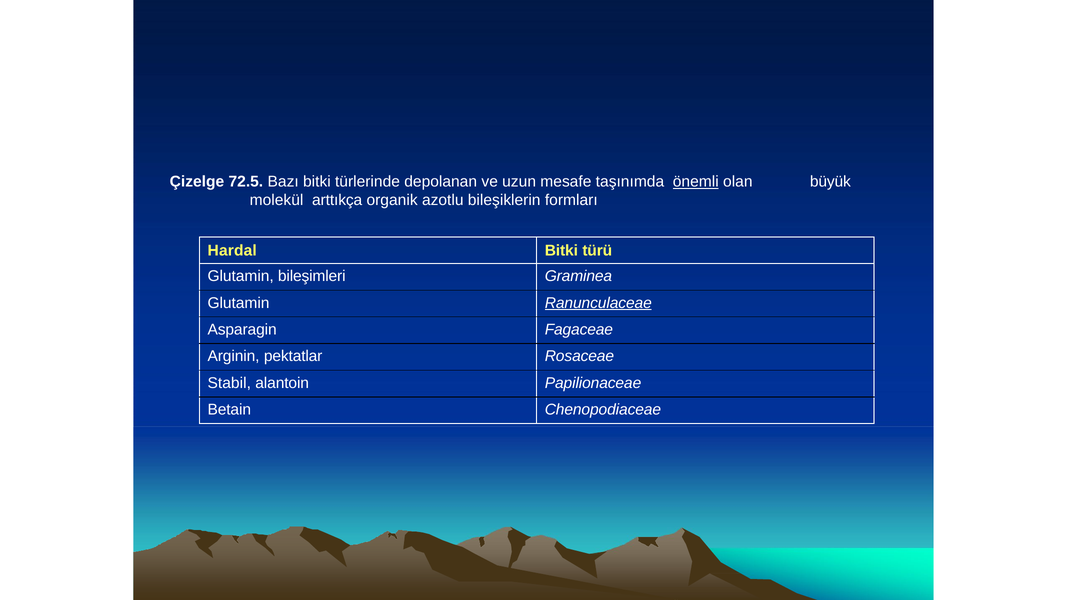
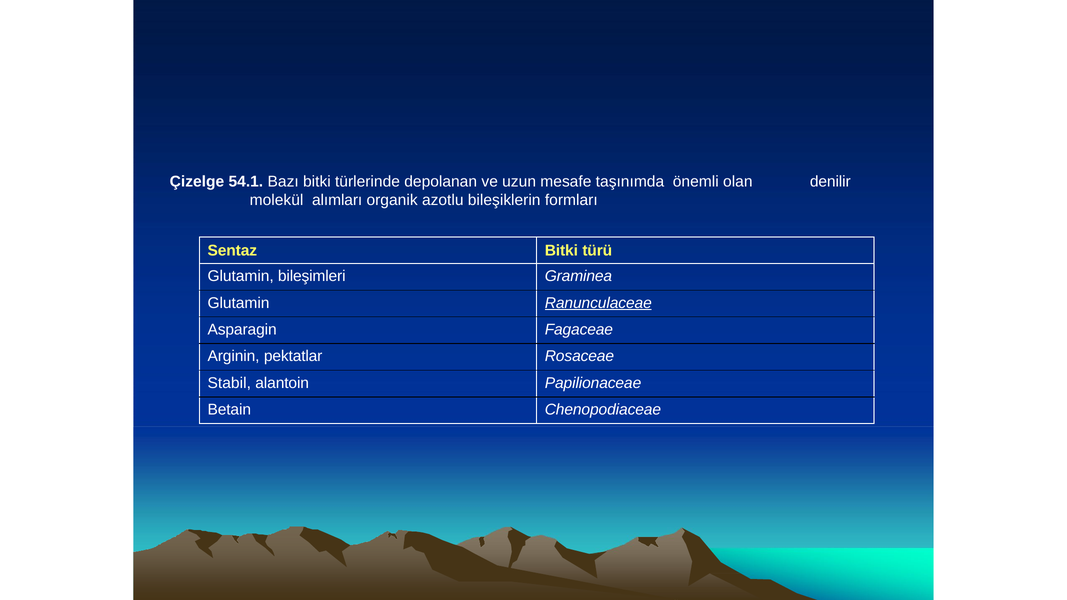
72.5: 72.5 -> 54.1 (246, 182)
önemli underline: present -> none (696, 182)
büyük: büyük -> denilir (830, 182)
arttıkça: arttıkça -> alımları (337, 200)
Hardal: Hardal -> Sentaz (232, 251)
